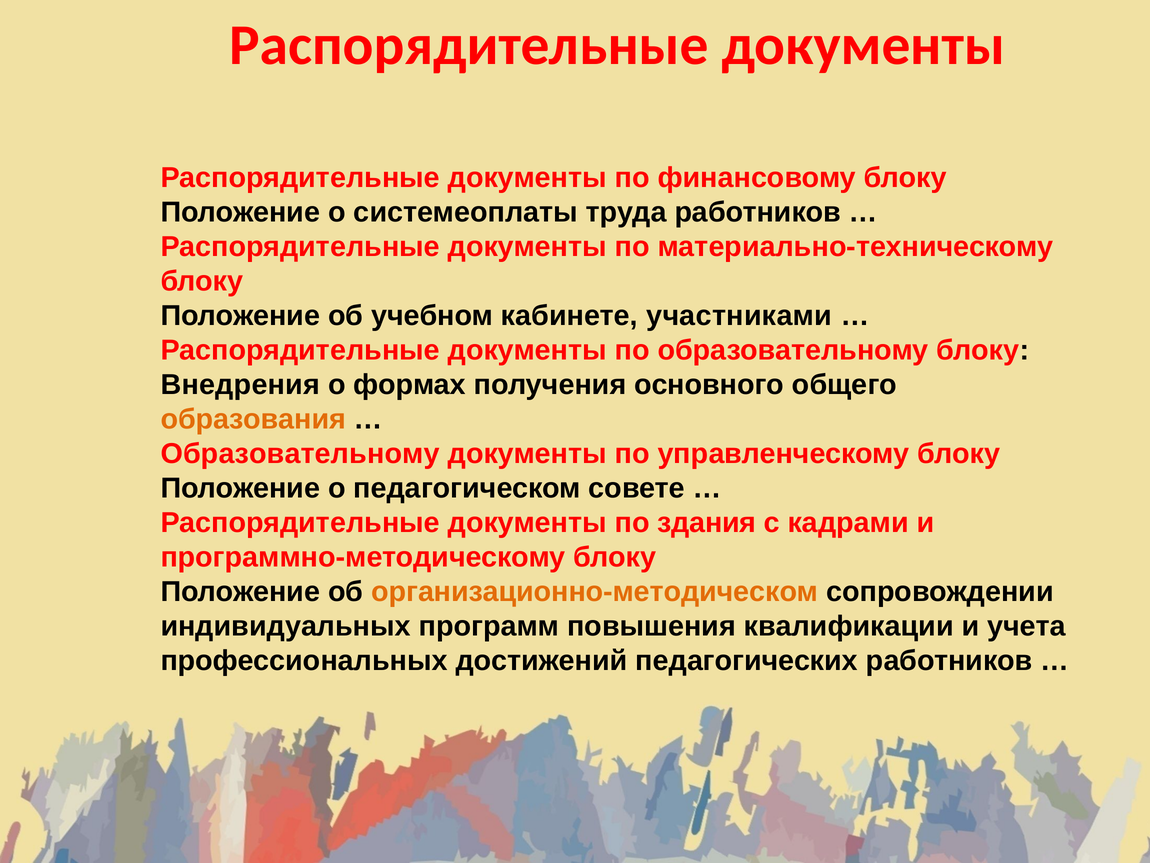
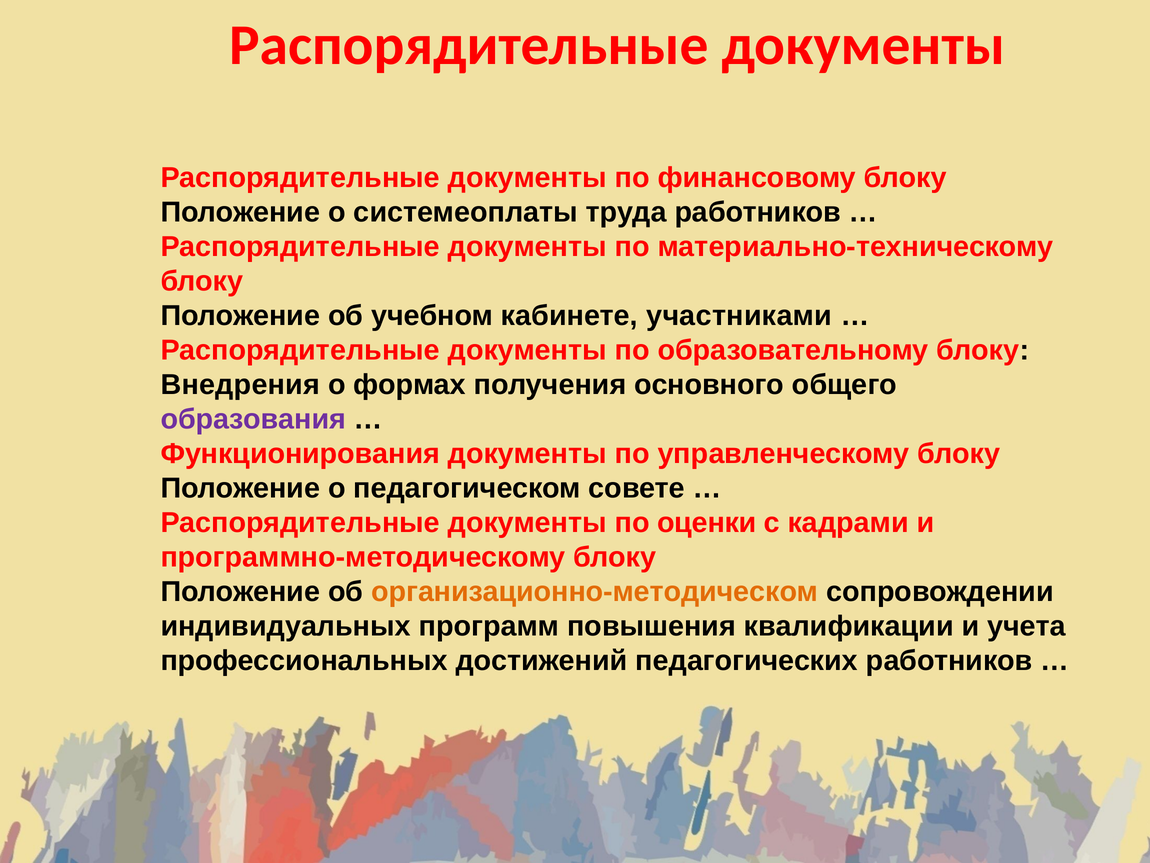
образования colour: orange -> purple (253, 419)
Образовательному: Образовательному -> Функционирования (300, 454)
здания: здания -> оценки (707, 523)
